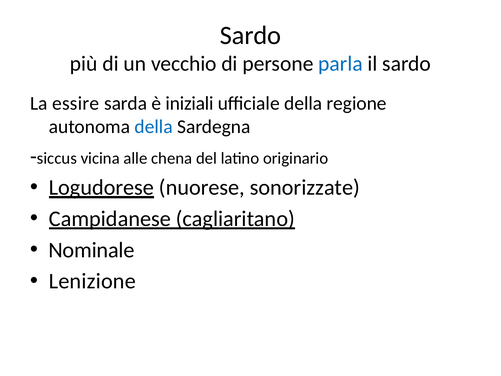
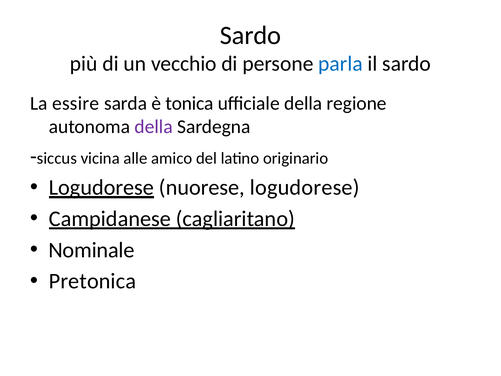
iniziali: iniziali -> tonica (190, 103)
della colour: blue -> purple (154, 127)
chena: chena -> amico (172, 158)
nuorese sonorizzate: sonorizzate -> logudorese (305, 187)
Lenizione: Lenizione -> Pretonica (92, 281)
